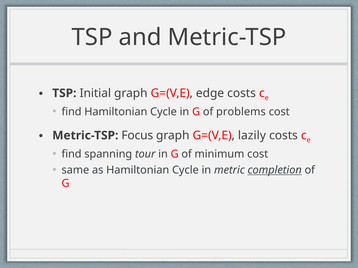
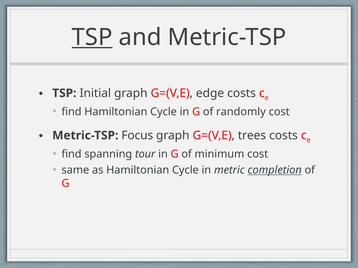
TSP underline: none -> present (92, 37)
problems: problems -> randomly (241, 112)
lazily: lazily -> trees (252, 136)
